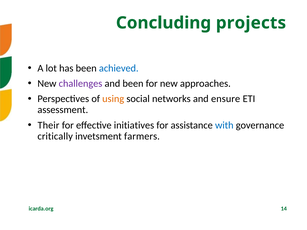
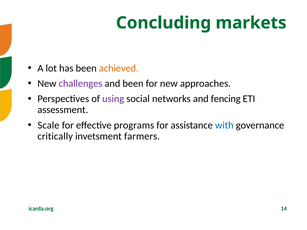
projects: projects -> markets (251, 23)
achieved colour: blue -> orange (119, 68)
using colour: orange -> purple (113, 99)
ensure: ensure -> fencing (226, 99)
Their: Their -> Scale (48, 125)
initiatives: initiatives -> programs (134, 125)
